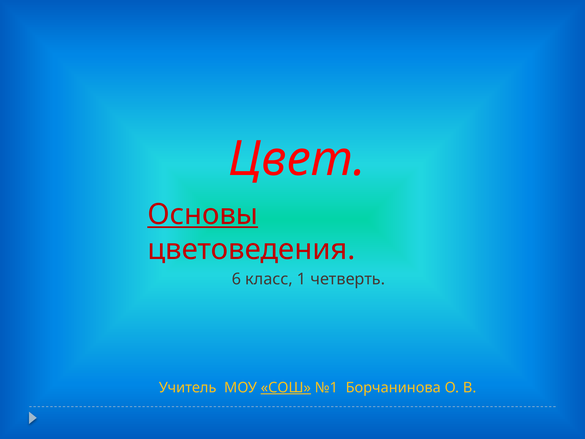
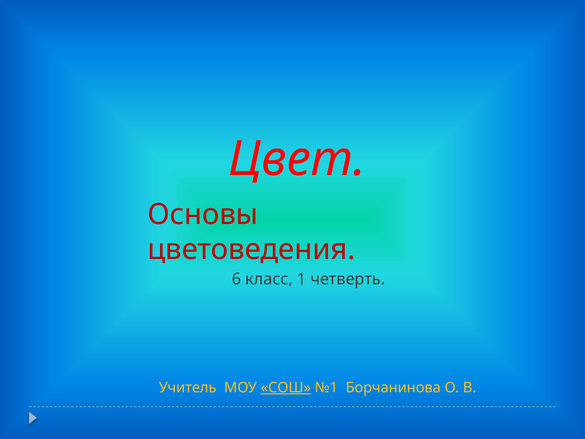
Основы underline: present -> none (203, 214)
